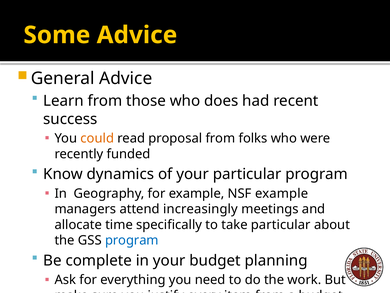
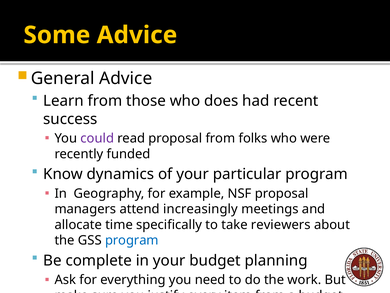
could colour: orange -> purple (97, 138)
NSF example: example -> proposal (282, 193)
take particular: particular -> reviewers (281, 224)
